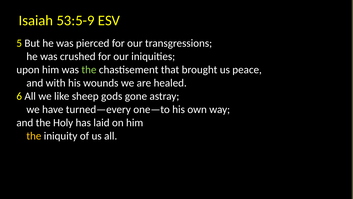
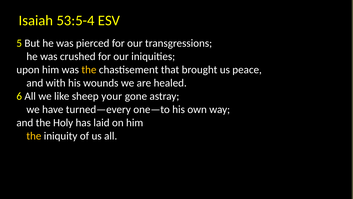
53:5-9: 53:5-9 -> 53:5-4 (76, 21)
the colour: light green -> yellow (89, 70)
gods: gods -> your (112, 96)
